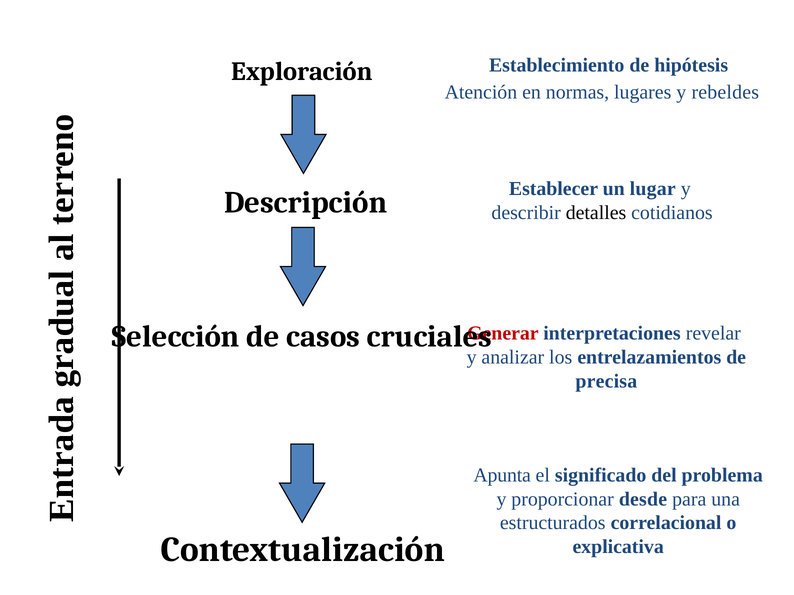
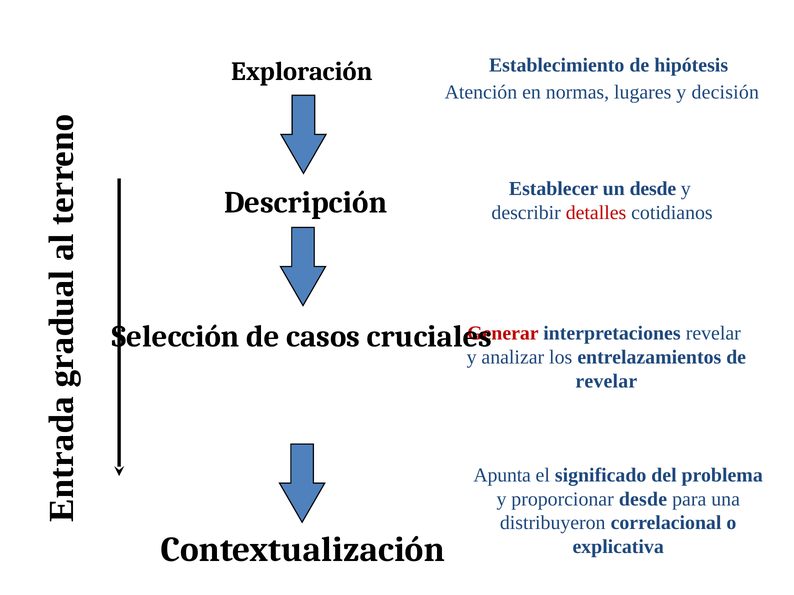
rebeldes: rebeldes -> decisión (725, 92)
un lugar: lugar -> desde (653, 189)
detalles colour: black -> red (596, 213)
precisa: precisa -> revelar (606, 381)
estructurados: estructurados -> distribuyeron (553, 523)
